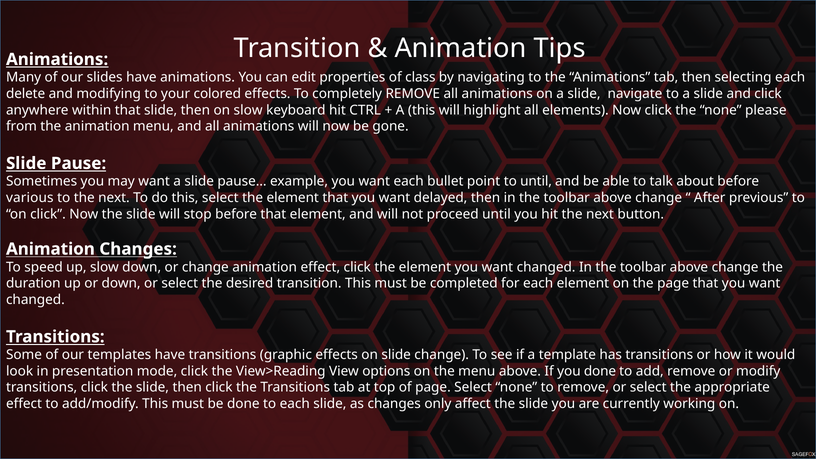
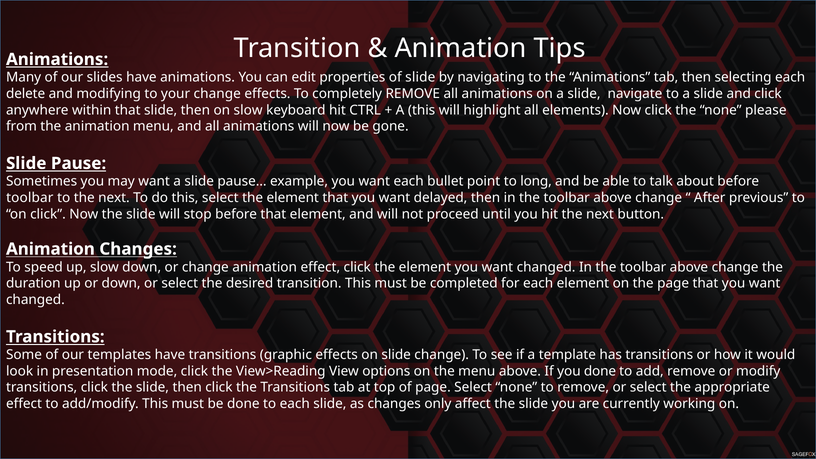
of class: class -> slide (420, 77)
your colored: colored -> change (217, 94)
to until: until -> long (536, 181)
various: various -> toolbar (30, 198)
